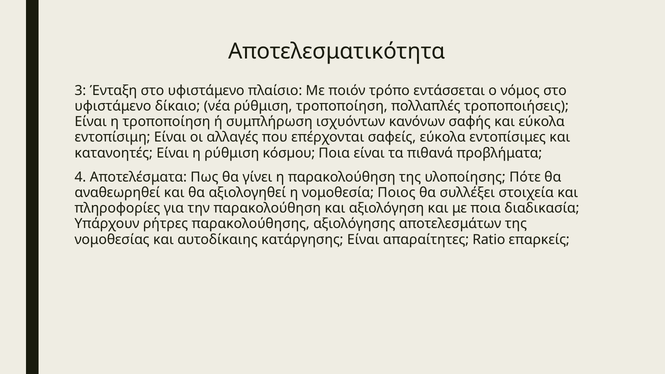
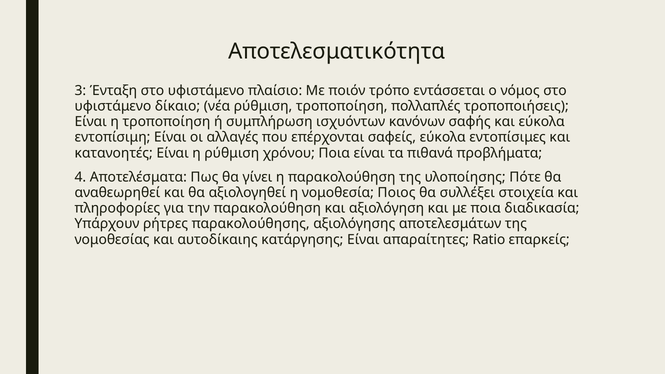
κόσµου: κόσµου -> χρόνου (289, 153)
